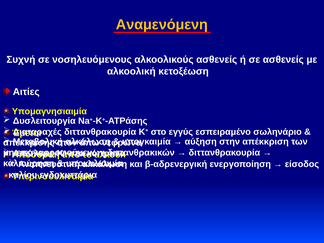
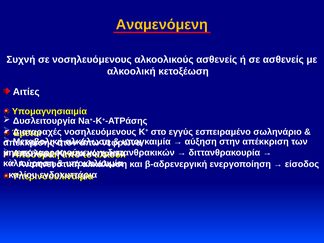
διττανθρακουρία: διττανθρακουρία -> νοσηλευόμενους (100, 132)
